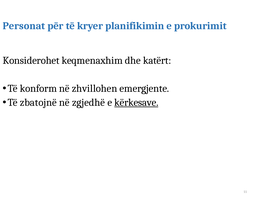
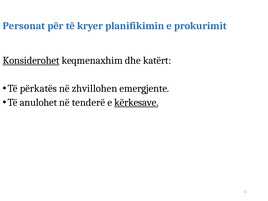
Konsiderohet underline: none -> present (31, 60)
konform: konform -> përkatës (38, 88)
zbatojnë: zbatojnë -> anulohet (38, 102)
zgjedhë: zgjedhë -> tenderë (88, 102)
